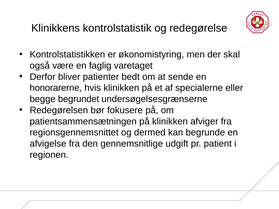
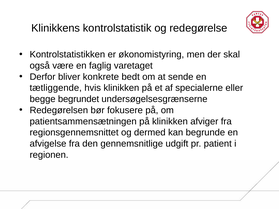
patienter: patienter -> konkrete (101, 77)
honorarerne: honorarerne -> tætliggende (56, 88)
